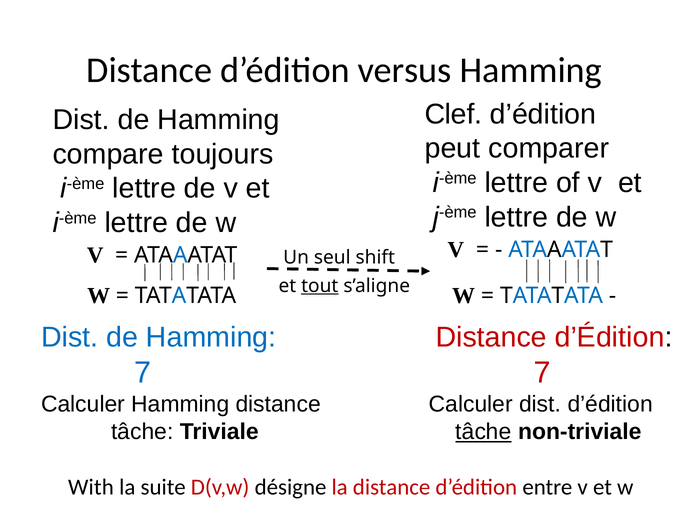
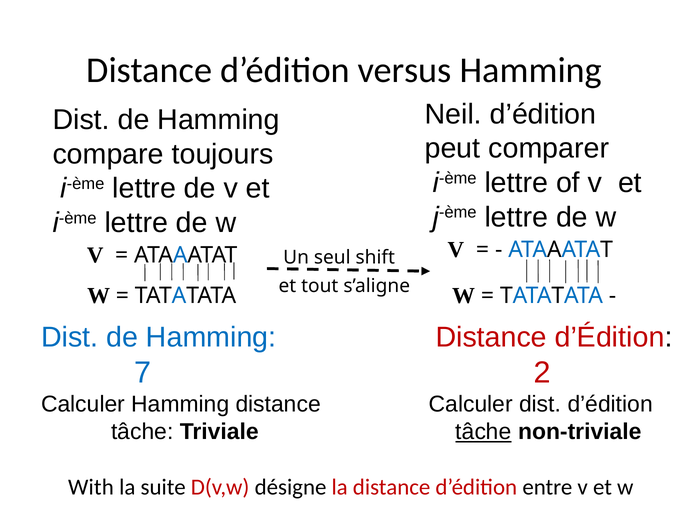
Clef: Clef -> Neil (453, 114)
tout underline: present -> none (320, 286)
7 7: 7 -> 2 (542, 373)
